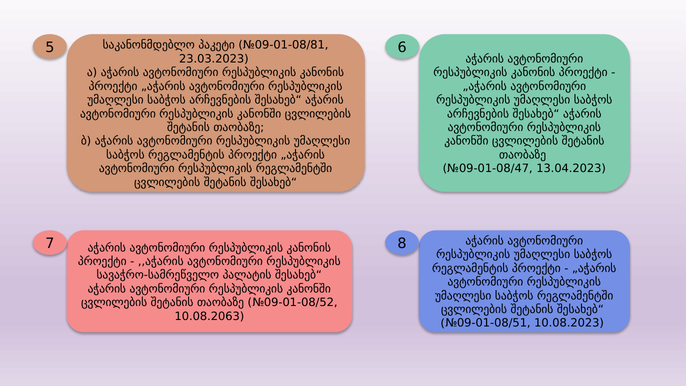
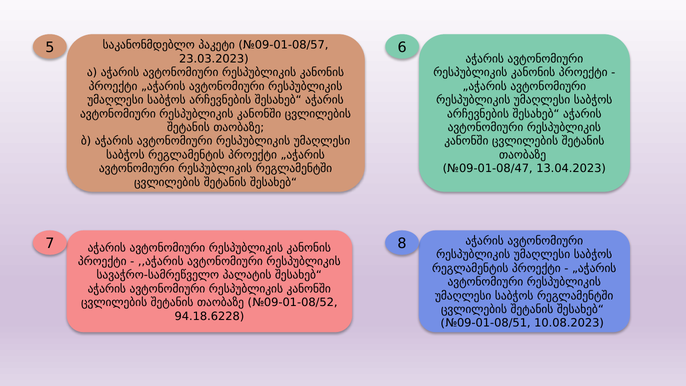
№09-01-08/81: №09-01-08/81 -> №09-01-08/57 (283, 45)
10.08.2063: 10.08.2063 -> 94.18.6228 (209, 316)
